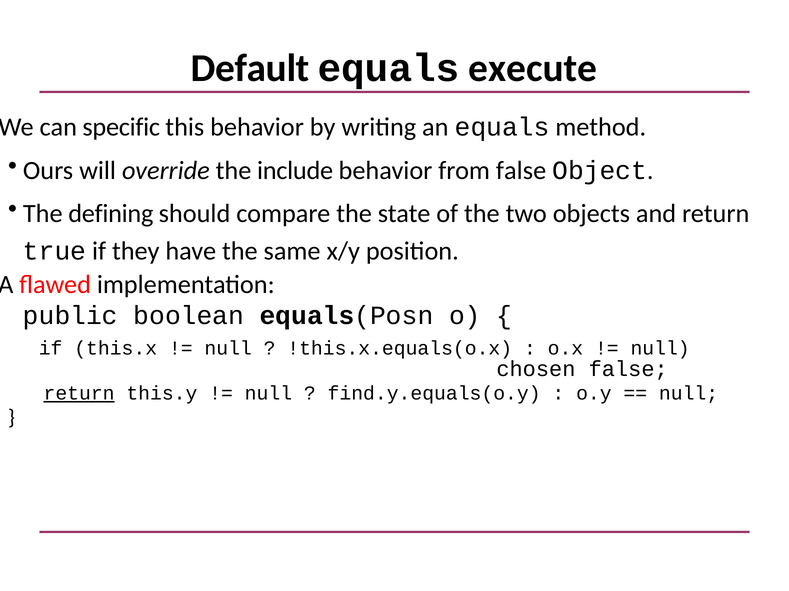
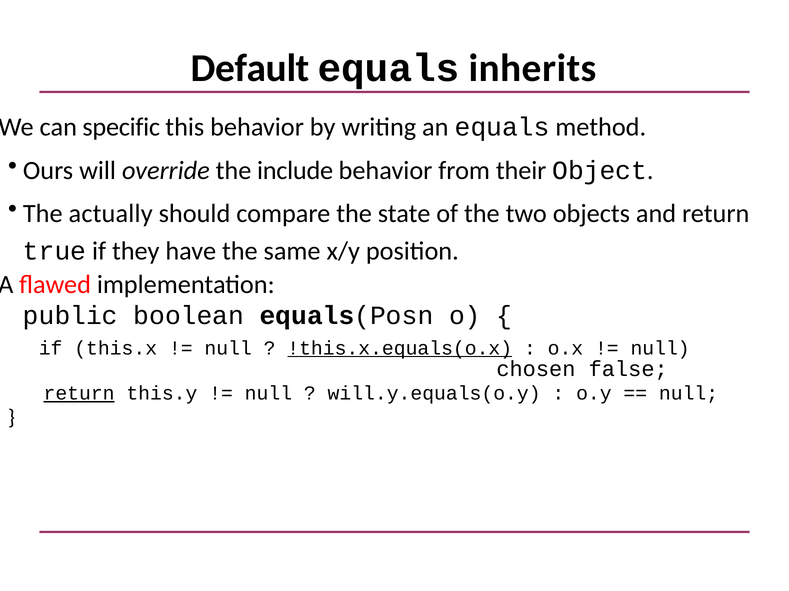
execute: execute -> inherits (533, 68)
from false: false -> their (521, 171)
defining: defining -> actually (111, 214)
!this.x.equals(o.x underline: none -> present (400, 349)
find.y.equals(o.y: find.y.equals(o.y -> will.y.equals(o.y (434, 394)
